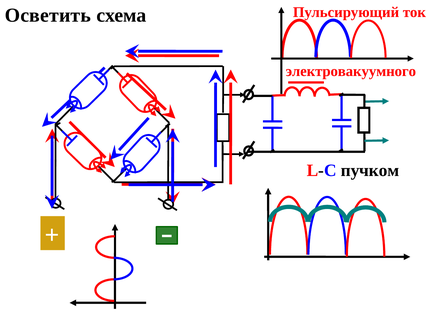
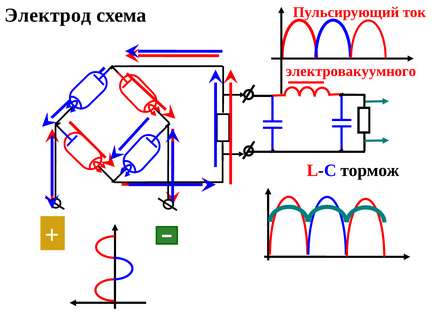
Осветить: Осветить -> Электрод (48, 15)
пучком: пучком -> тормож (370, 170)
